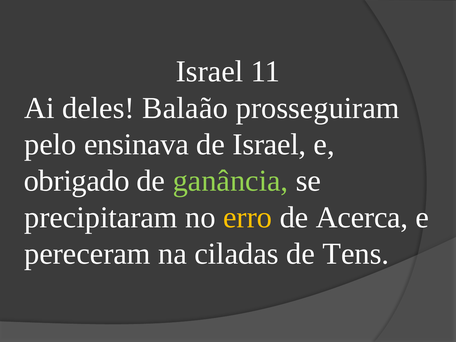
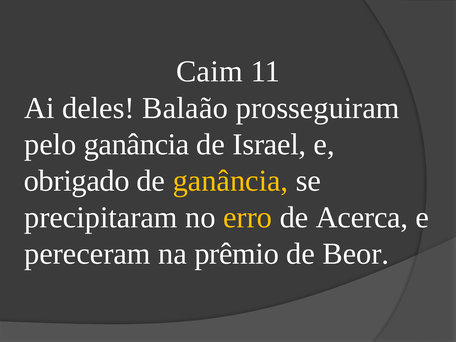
Israel: Israel -> Caim (209, 71)
pelo ensinava: ensinava -> ganância (137, 144)
ganância colour: light green -> yellow (230, 181)
ciladas: ciladas -> prêmio (237, 254)
Tens: Tens -> Beor (356, 254)
